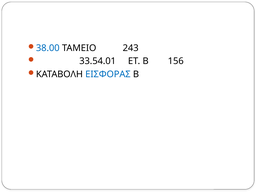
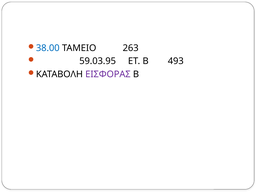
243: 243 -> 263 (131, 48)
33.54.01: 33.54.01 -> 59.03.95 (98, 61)
156: 156 -> 493 (176, 61)
ΕΙΣΦΟΡΑΣ colour: blue -> purple (108, 74)
